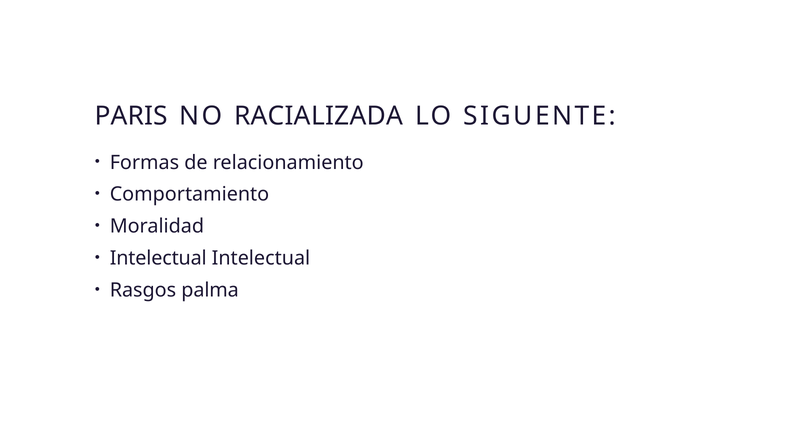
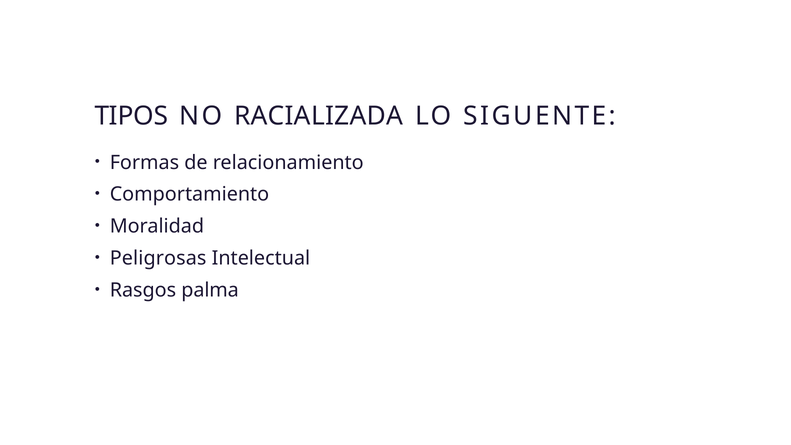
PARIS: PARIS -> TIPOS (131, 116)
Intelectual: Intelectual -> Peligrosas (158, 258)
